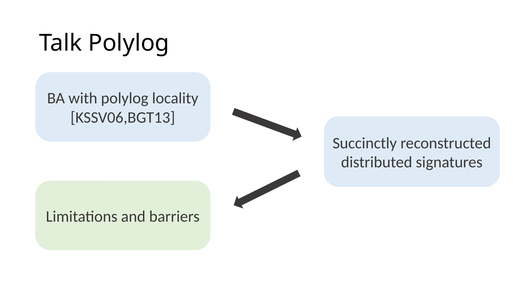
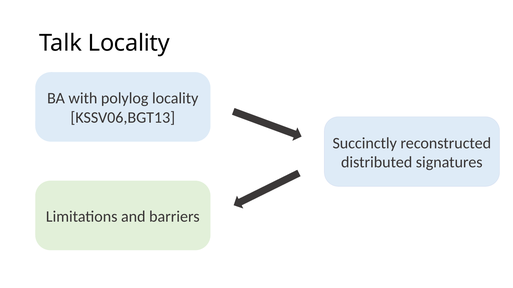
Talk Polylog: Polylog -> Locality (129, 43)
